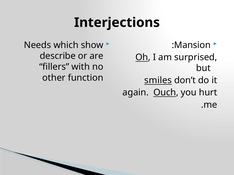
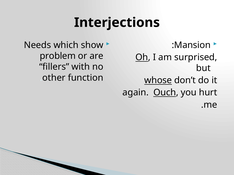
describe: describe -> problem (58, 56)
smiles: smiles -> whose (158, 81)
